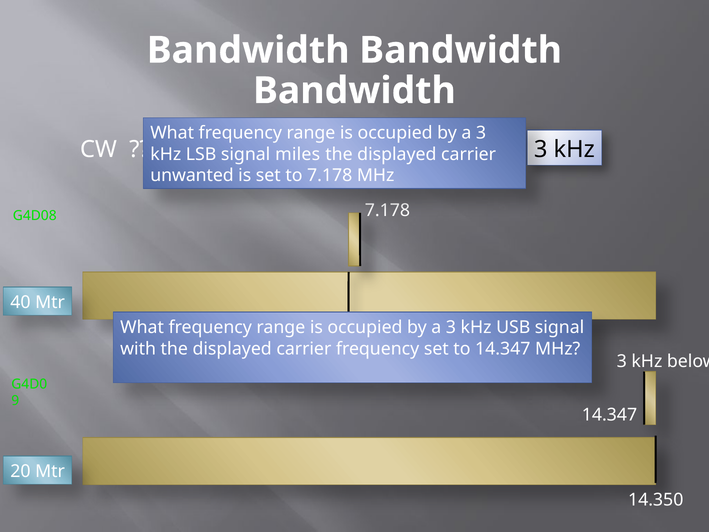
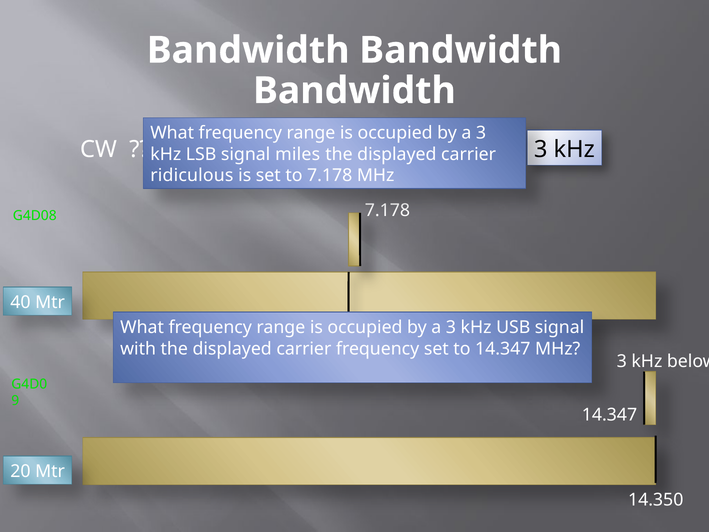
unwanted: unwanted -> ridiculous (192, 175)
